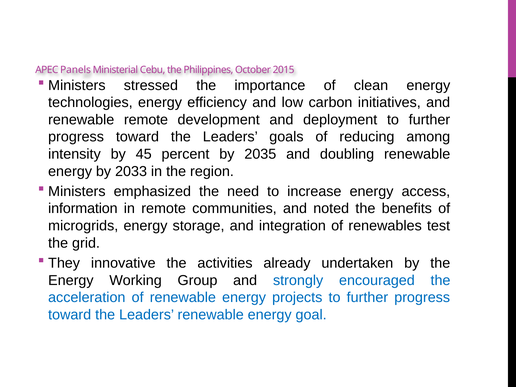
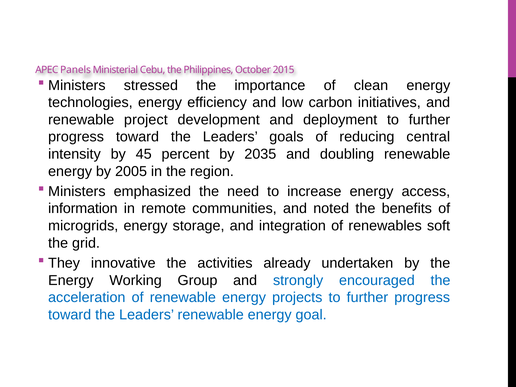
renewable remote: remote -> project (146, 120)
among: among -> central (428, 137)
2033: 2033 -> 2005 (131, 171)
test: test -> soft (439, 226)
